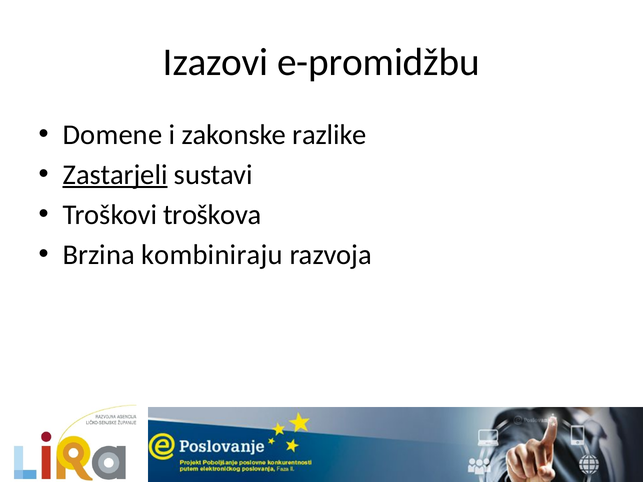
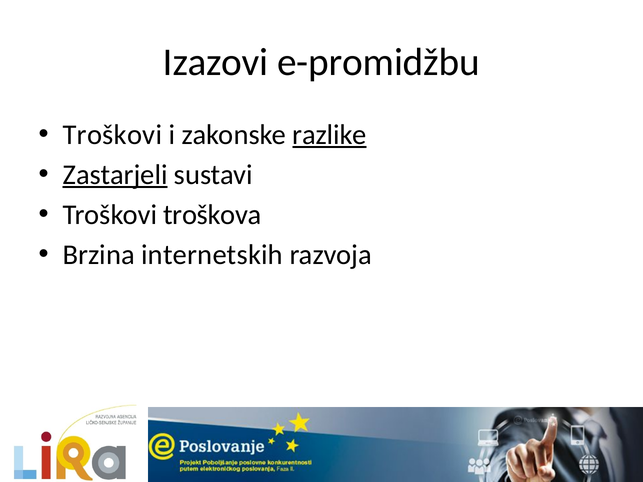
Domene: Domene -> Troškovi (112, 135)
razlike underline: none -> present (330, 135)
kombiniraju: kombiniraju -> internetskih (212, 255)
